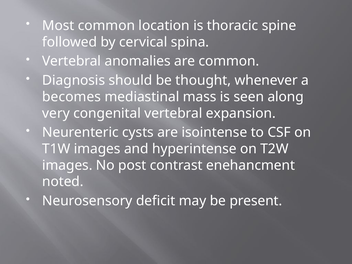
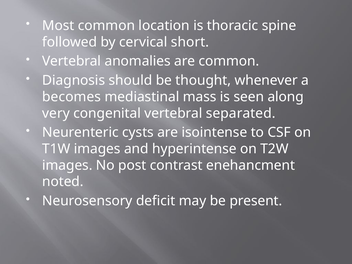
spina: spina -> short (190, 42)
expansion: expansion -> separated (241, 113)
